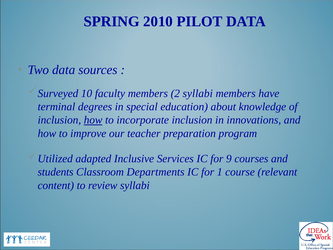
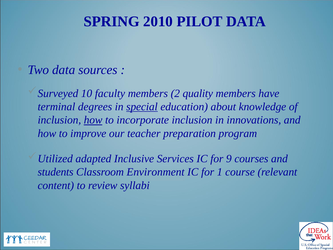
2 syllabi: syllabi -> quality (198, 93)
special underline: none -> present (142, 107)
Departments: Departments -> Environment (156, 172)
